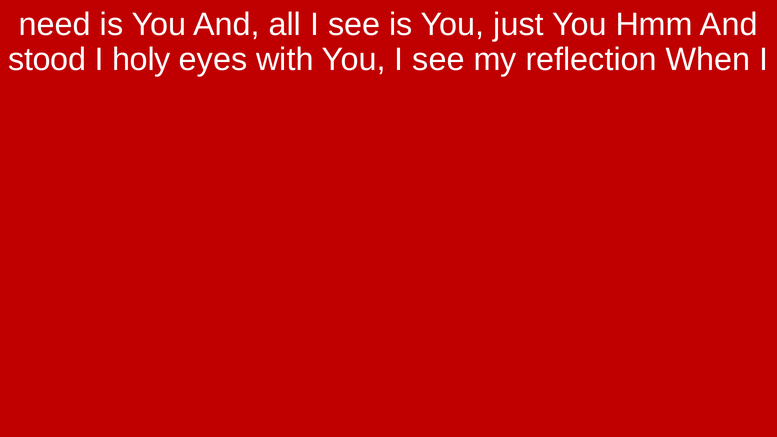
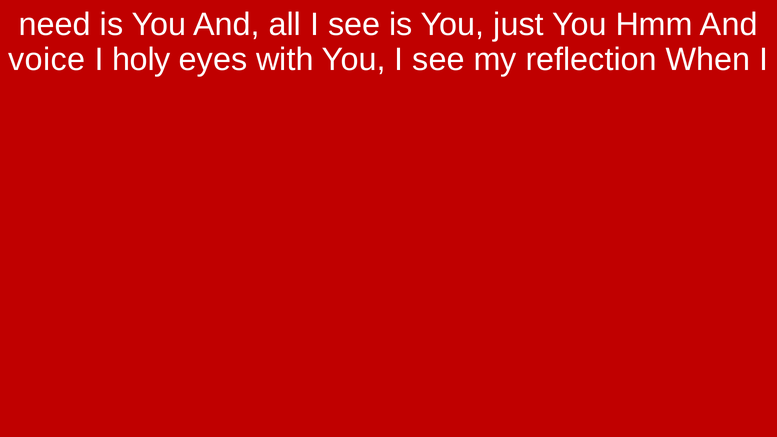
stood: stood -> voice (47, 60)
